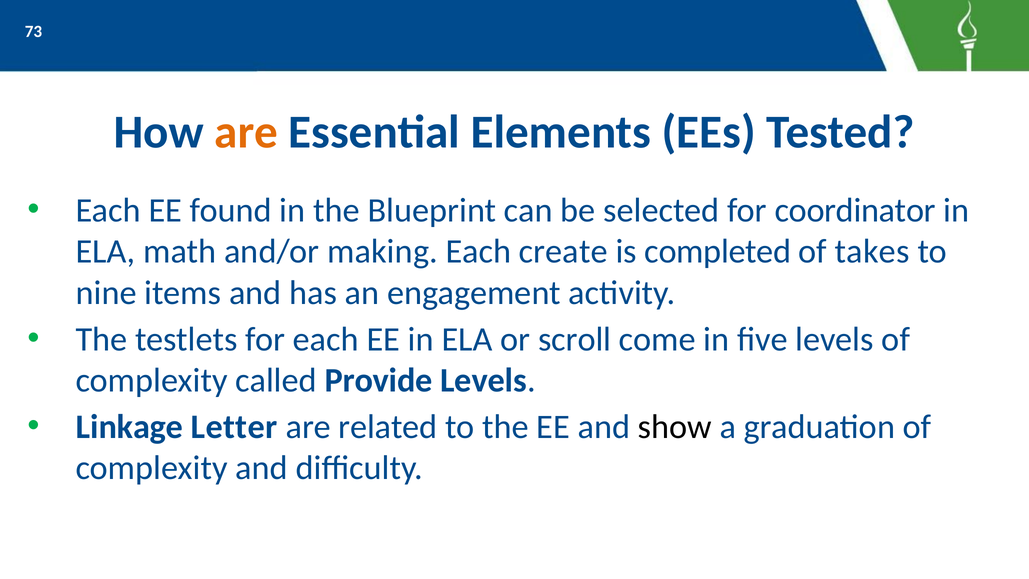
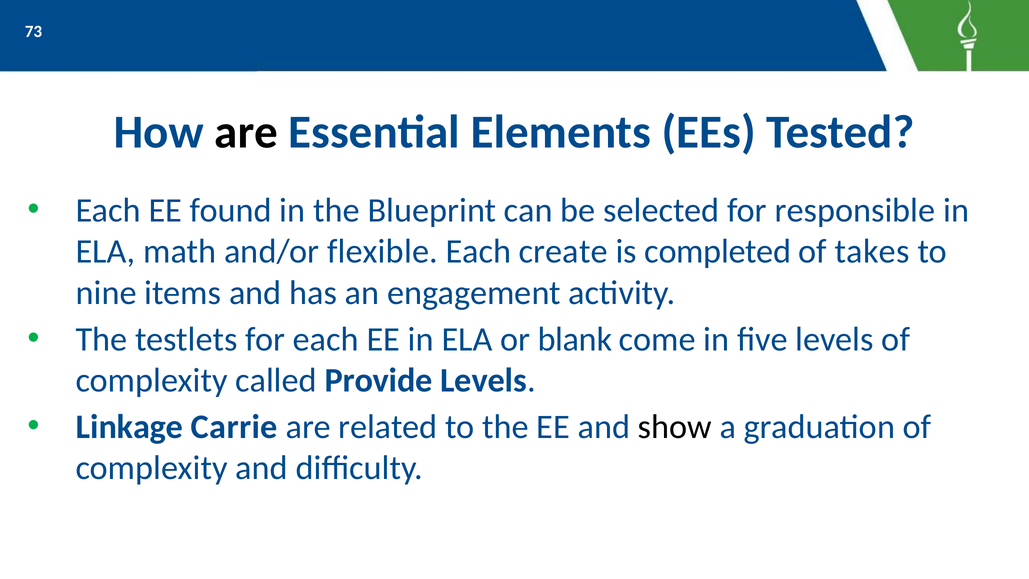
are colour: orange -> black (246, 132)
coordinator: coordinator -> responsible (855, 210)
making: making -> flexible (382, 252)
scroll: scroll -> blank (575, 339)
Letter: Letter -> Carrie (234, 427)
